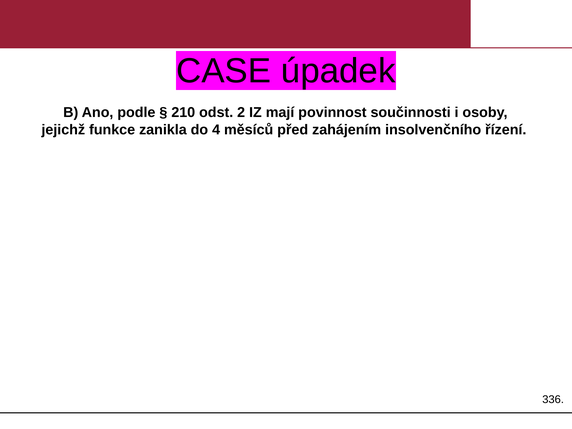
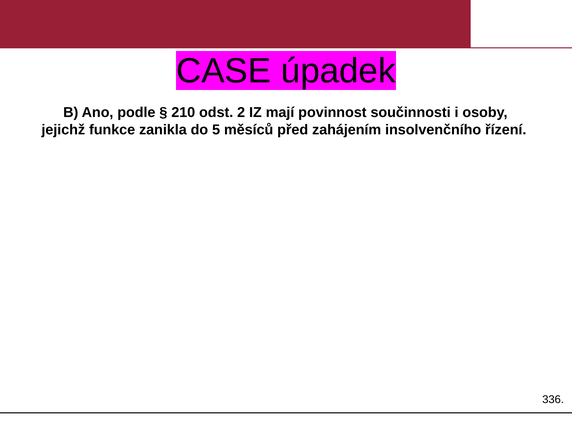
4: 4 -> 5 (216, 130)
